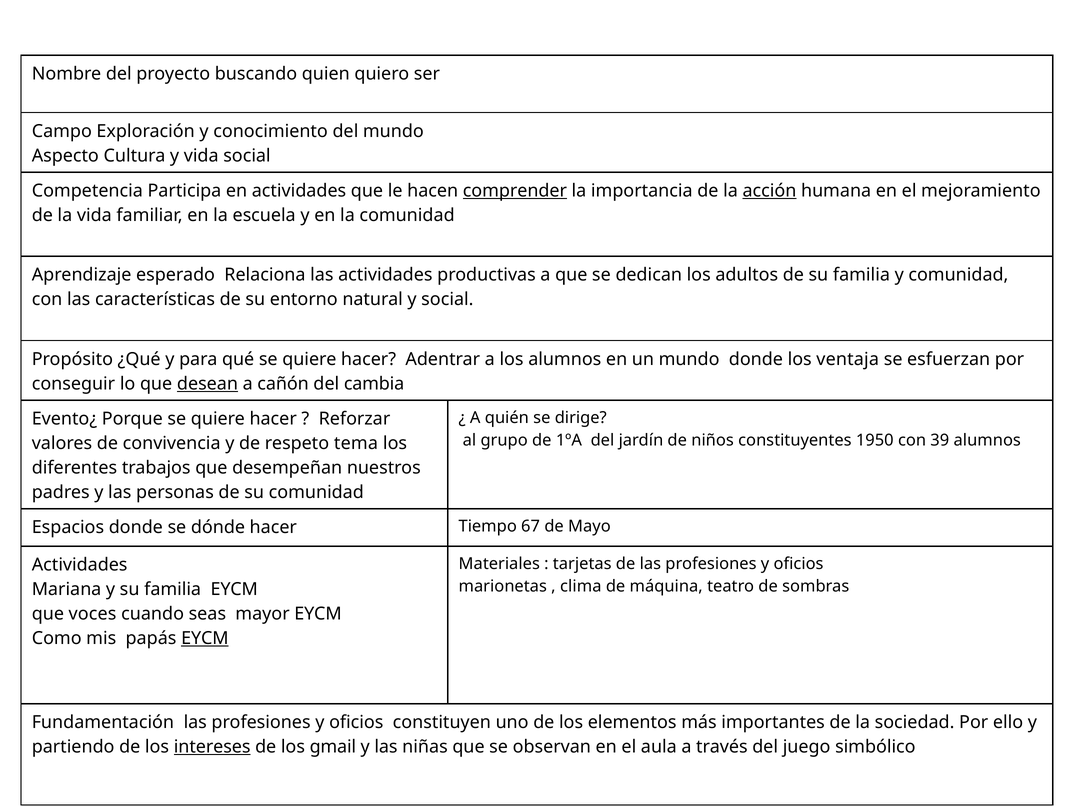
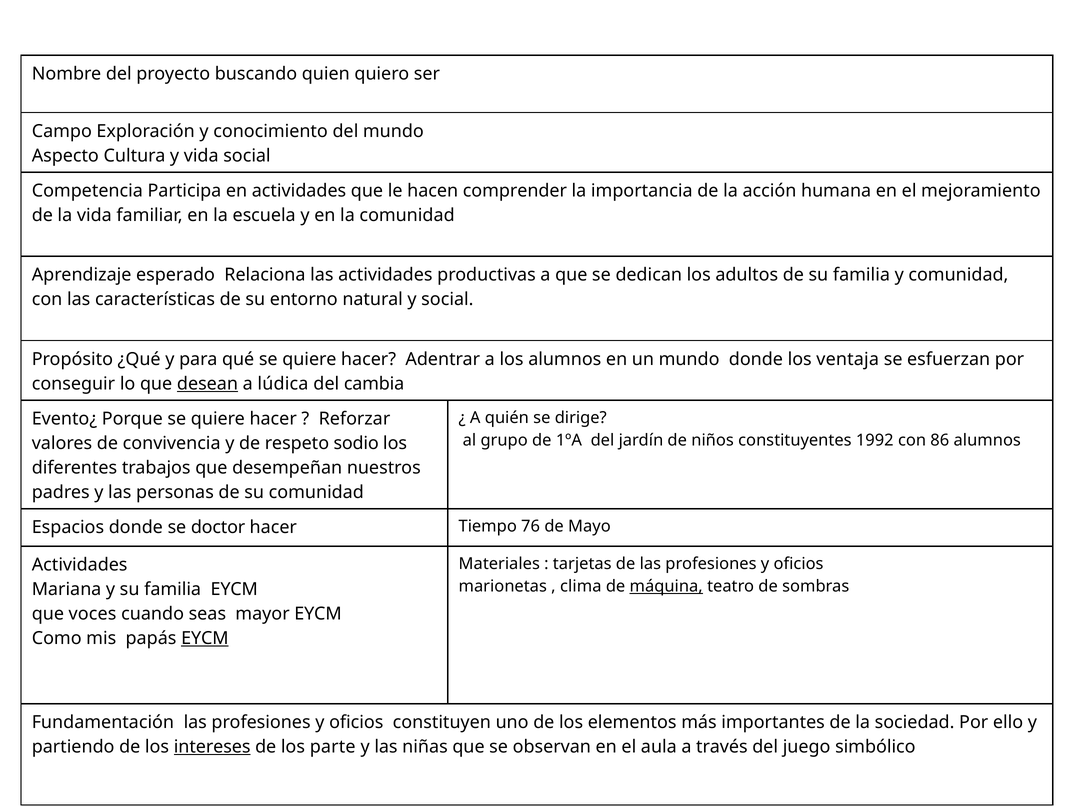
comprender underline: present -> none (515, 191)
acción underline: present -> none (769, 191)
cañón: cañón -> lúdica (283, 383)
1950: 1950 -> 1992 (875, 440)
39: 39 -> 86 (940, 440)
tema: tema -> sodio (356, 443)
dónde: dónde -> doctor (218, 527)
67: 67 -> 76 (531, 526)
máquina underline: none -> present (666, 586)
gmail: gmail -> parte (333, 746)
